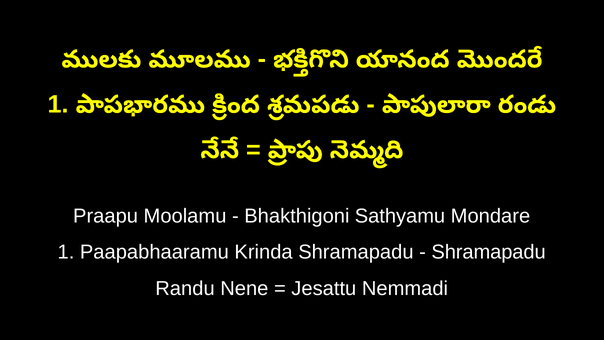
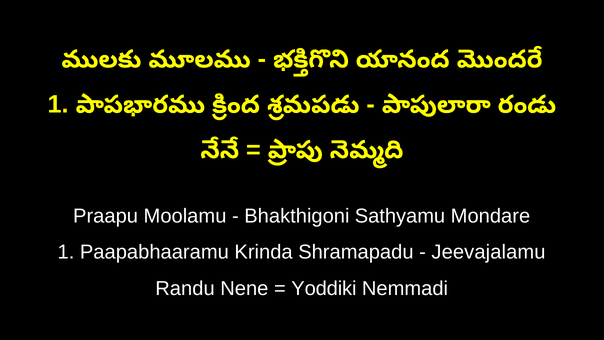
Shramapadu: Shramapadu -> Jeevajalamu (488, 252)
Jesattu: Jesattu -> Yoddiki (324, 288)
